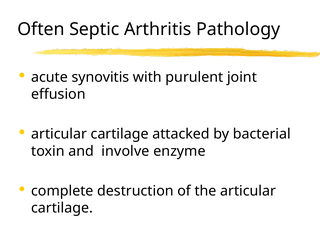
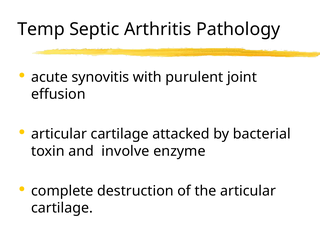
Often: Often -> Temp (41, 29)
